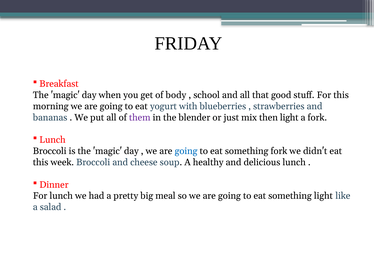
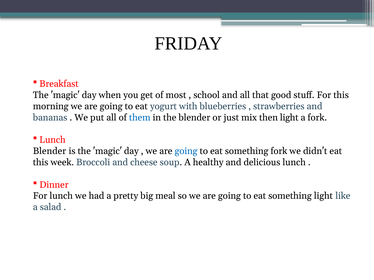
body: body -> most (176, 95)
them colour: purple -> blue (140, 118)
Broccoli: Broccoli -> Blender (50, 151)
